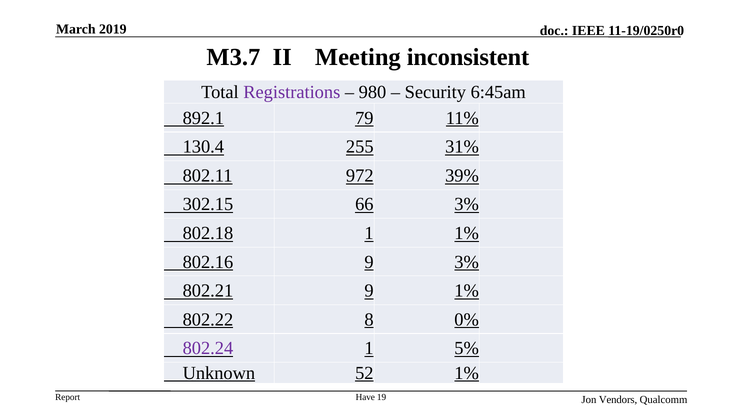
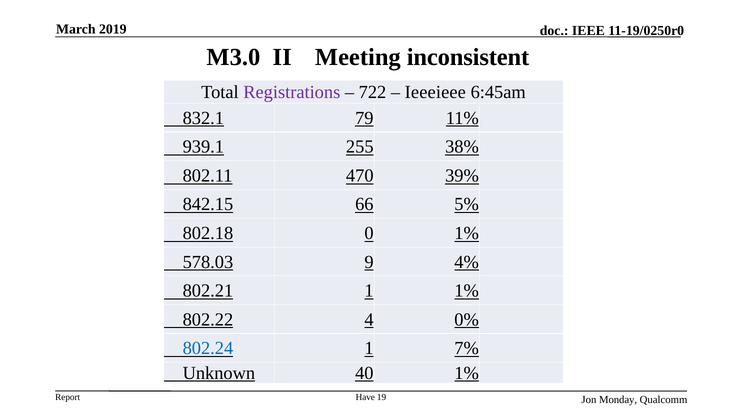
M3.7: M3.7 -> M3.0 (233, 57)
980: 980 -> 722 (373, 92)
Security: Security -> Ieeeieee (435, 92)
892.1: 892.1 -> 832.1 (203, 118)
130.4: 130.4 -> 939.1 (203, 147)
31%: 31% -> 38% (462, 147)
972: 972 -> 470 (360, 176)
302.15: 302.15 -> 842.15 (208, 204)
66 3%: 3% -> 5% (467, 204)
802.18 1: 1 -> 0 (369, 233)
802.16: 802.16 -> 578.03 (208, 262)
9 3%: 3% -> 4% (467, 262)
802.21 9: 9 -> 1 (369, 291)
8: 8 -> 4 (369, 319)
802.24 colour: purple -> blue (208, 348)
5%: 5% -> 7% (467, 348)
52: 52 -> 40 (364, 373)
Vendors: Vendors -> Monday (618, 400)
